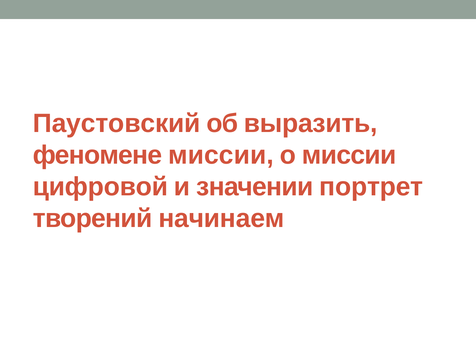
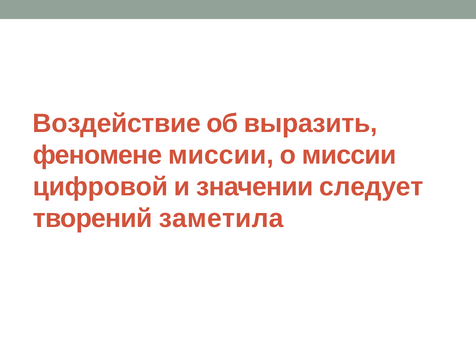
Паустовский: Паустовский -> Воздействие (117, 123)
портрет: портрет -> следует (371, 187)
начинаем: начинаем -> заметила (221, 219)
